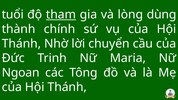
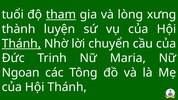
dùng: dùng -> xưng (162, 15)
chính: chính -> luyện (60, 29)
Thánh underline: none -> present (21, 44)
